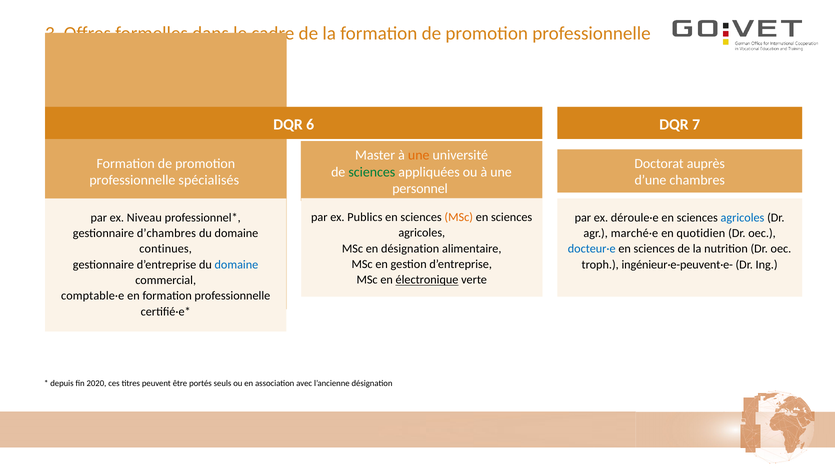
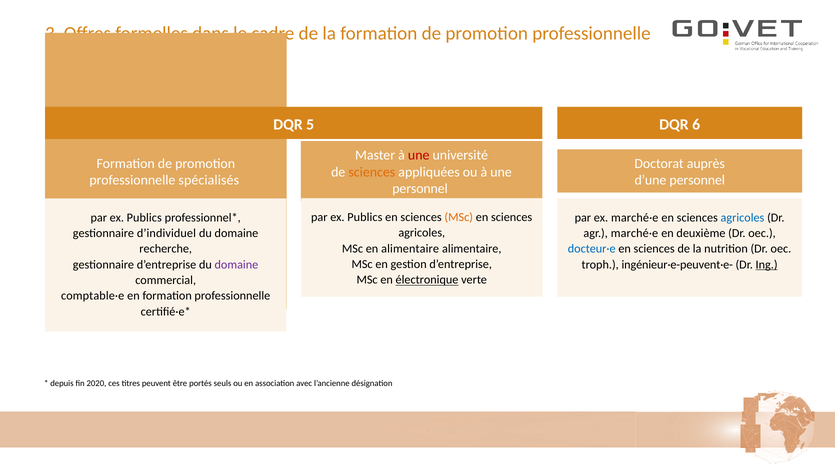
6: 6 -> 5 (310, 124)
7: 7 -> 6 (696, 124)
une colour: orange -> red (419, 155)
sciences colour: green -> orange (372, 172)
d’une chambres: chambres -> personnel (697, 180)
Niveau: Niveau -> Publics (144, 217)
ex déroule·e: déroule·e -> marché·e (635, 217)
d’chambres: d’chambres -> d’individuel (166, 233)
quotidien: quotidien -> deuxième (701, 233)
en désignation: désignation -> alimentaire (410, 248)
continues: continues -> recherche (166, 249)
domaine colour: blue -> purple (236, 264)
Ing underline: none -> present (767, 264)
